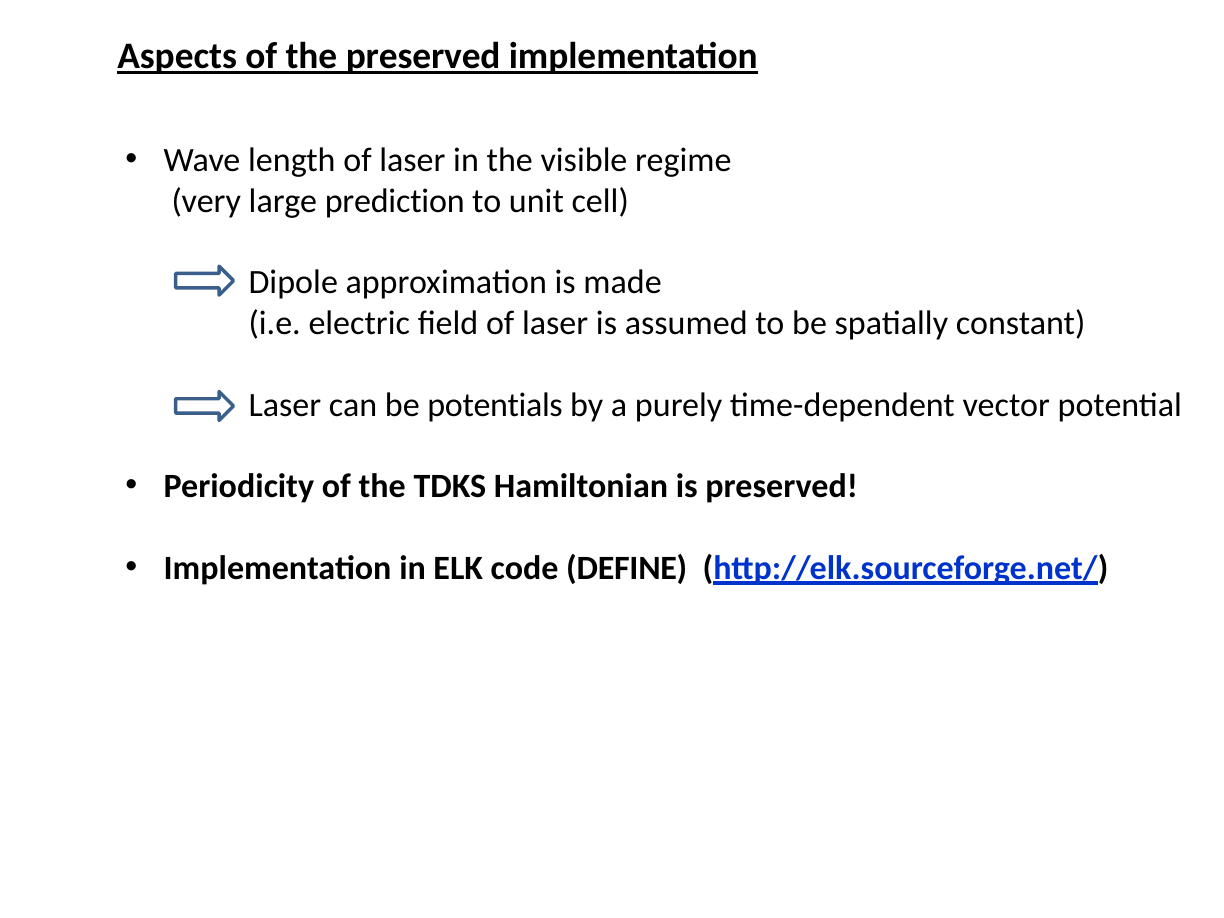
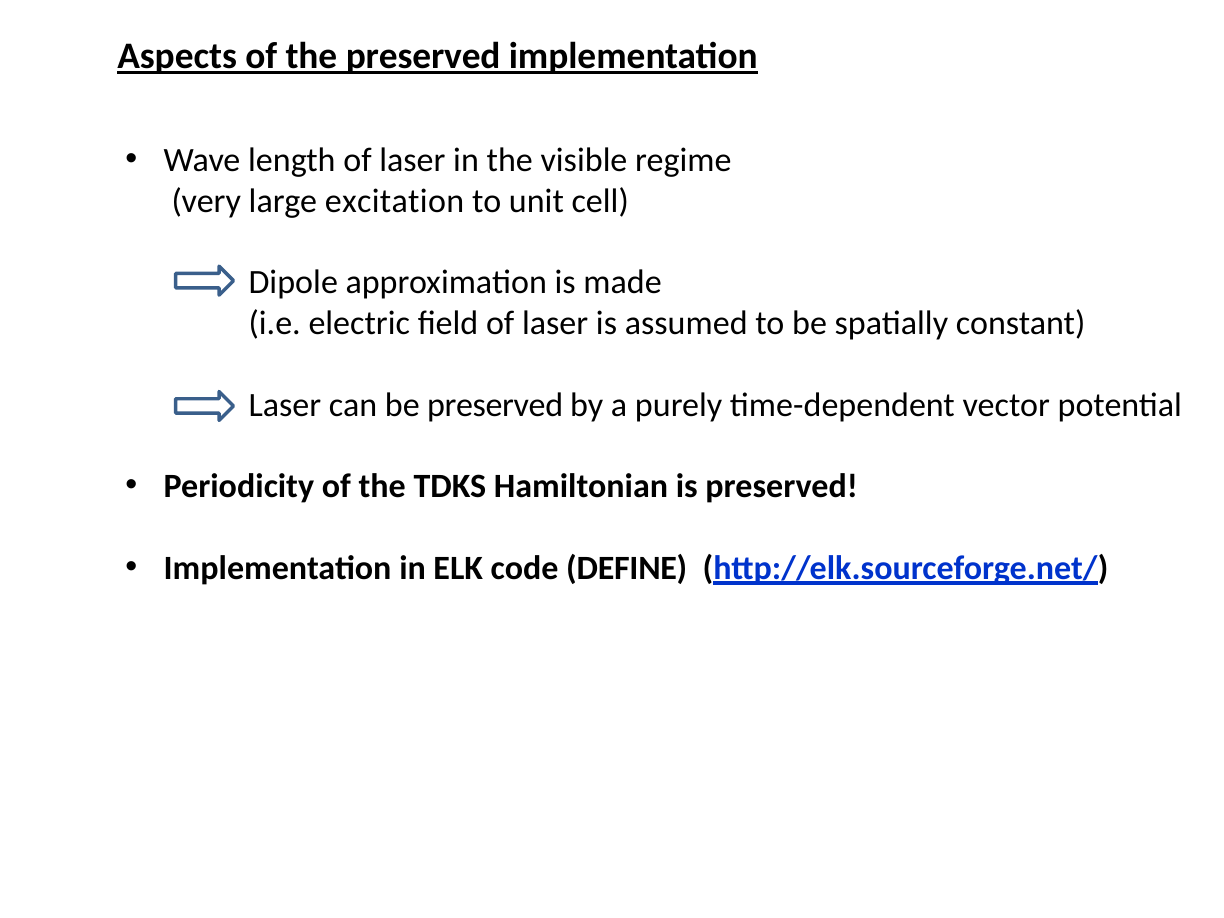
prediction: prediction -> excitation (394, 201)
be potentials: potentials -> preserved (495, 405)
